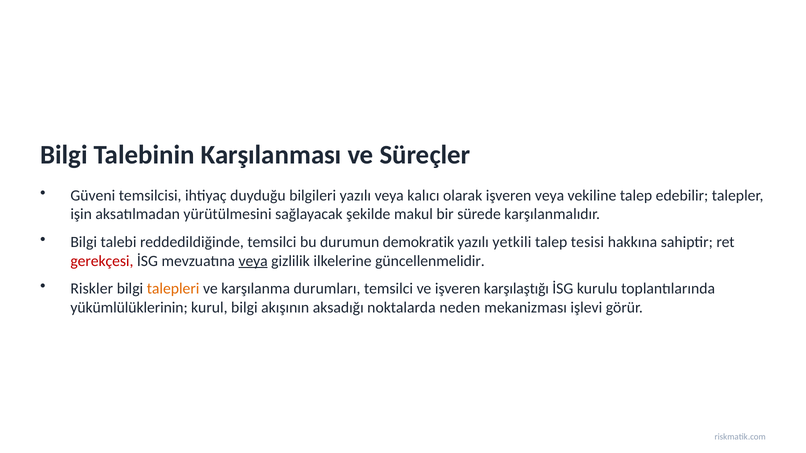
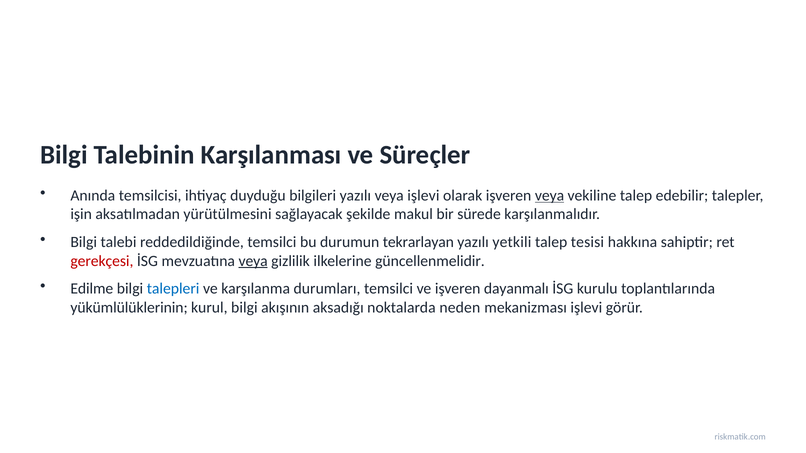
Güveni: Güveni -> Anında (93, 196)
veya kalıcı: kalıcı -> işlevi (423, 196)
veya underline: none -> present (550, 196)
demokratik: demokratik -> tekrarlayan (418, 242)
Riskler: Riskler -> Edilme (92, 289)
talepleri colour: orange -> blue (173, 289)
karşılaştığı: karşılaştığı -> dayanmalı (516, 289)
